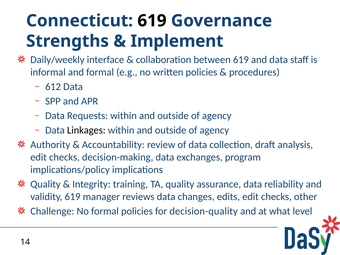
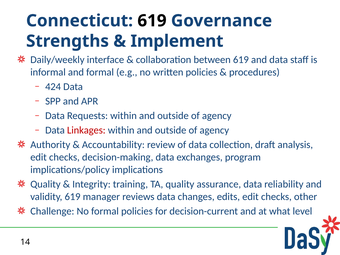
612: 612 -> 424 (53, 87)
Linkages colour: black -> red (86, 130)
decision-quality: decision-quality -> decision-current (204, 211)
